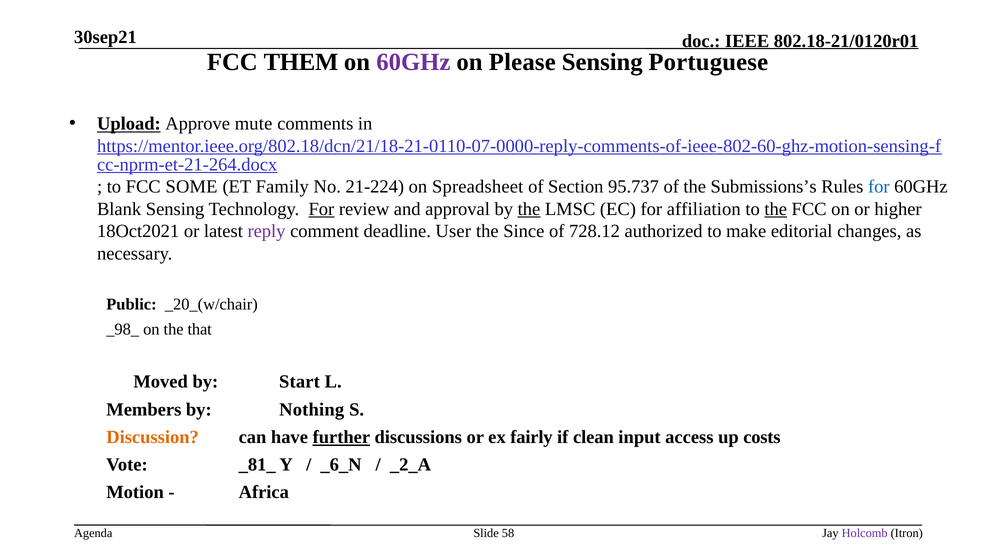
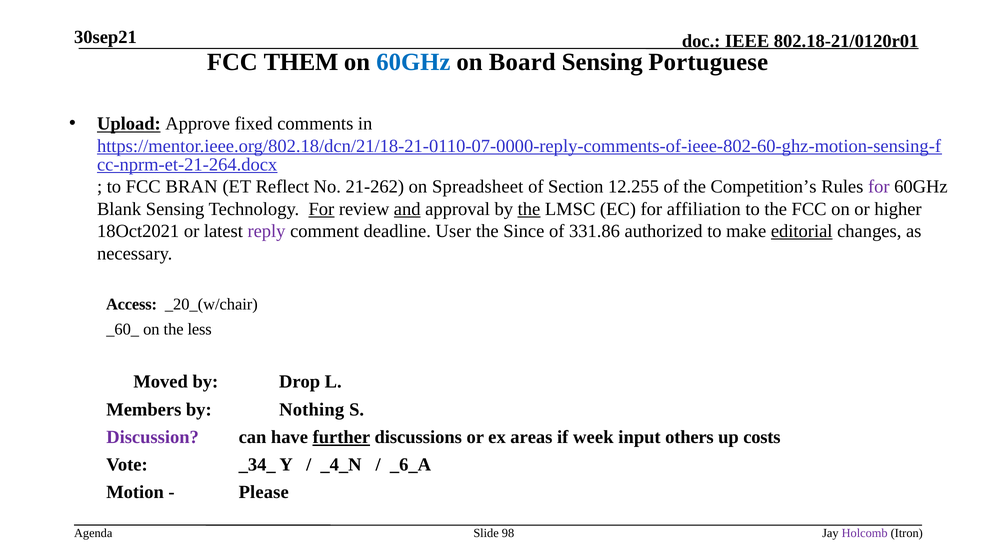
60GHz colour: purple -> blue (413, 62)
Please: Please -> Board (522, 62)
mute: mute -> fixed (254, 124)
SOME: SOME -> BRAN (192, 187)
Family: Family -> Reflect (282, 187)
21-224: 21-224 -> 21-262 (375, 187)
95.737: 95.737 -> 12.255 (634, 187)
Submissions’s: Submissions’s -> Competition’s (764, 187)
for colour: blue -> purple (879, 187)
and underline: none -> present (407, 209)
the underline: present -> none (776, 209)
728.12: 728.12 -> 331.86 (594, 231)
editorial underline: none -> present (802, 231)
Public: Public -> Access (132, 304)
_98_: _98_ -> _60_ (123, 329)
that: that -> less (200, 329)
Start: Start -> Drop (300, 381)
Discussion colour: orange -> purple (153, 437)
fairly: fairly -> areas (531, 437)
clean: clean -> week (593, 437)
access: access -> others (689, 437)
_81_: _81_ -> _34_ (257, 464)
_6_N: _6_N -> _4_N (341, 464)
_2_A: _2_A -> _6_A (410, 464)
Africa: Africa -> Please (264, 492)
58: 58 -> 98 (508, 533)
